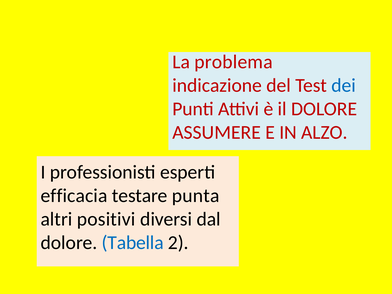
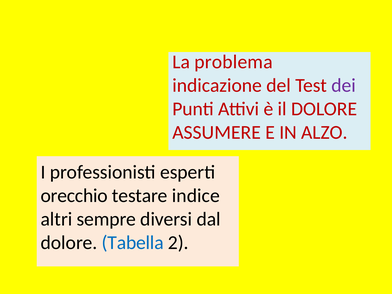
dei colour: blue -> purple (344, 85)
efficacia: efficacia -> orecchio (74, 196)
punta: punta -> indice (196, 196)
positivi: positivi -> sempre (106, 219)
